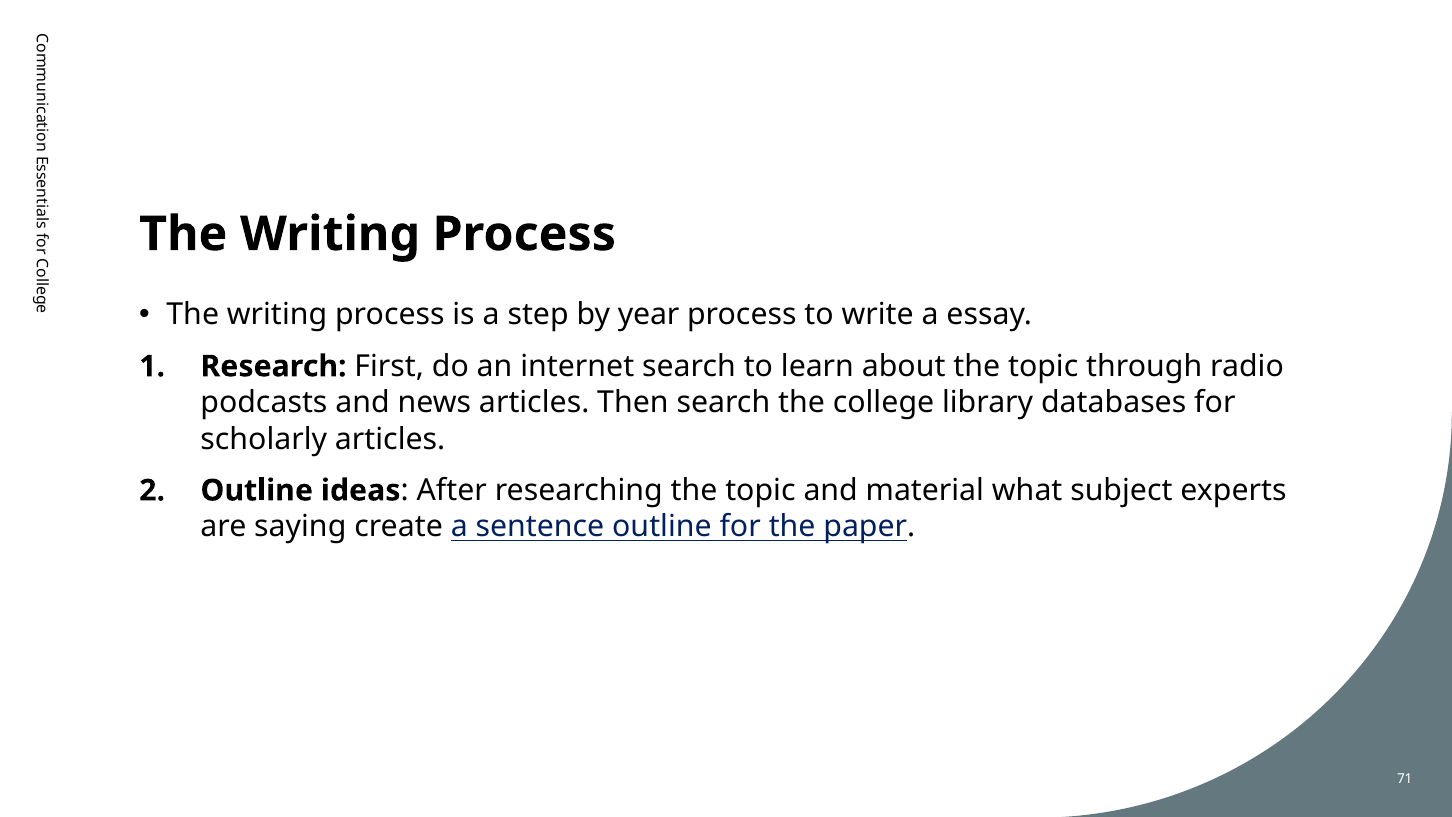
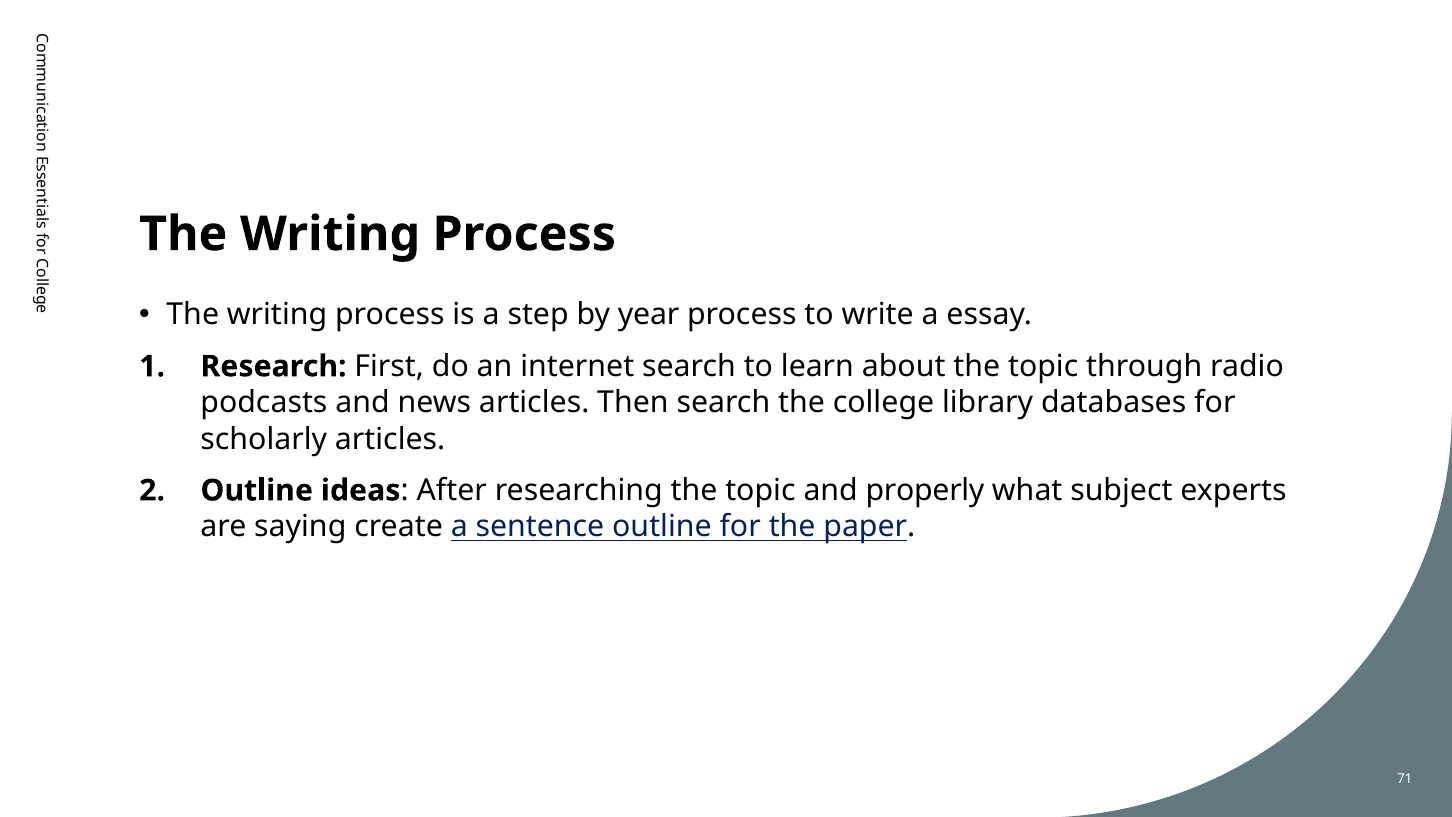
material: material -> properly (925, 490)
